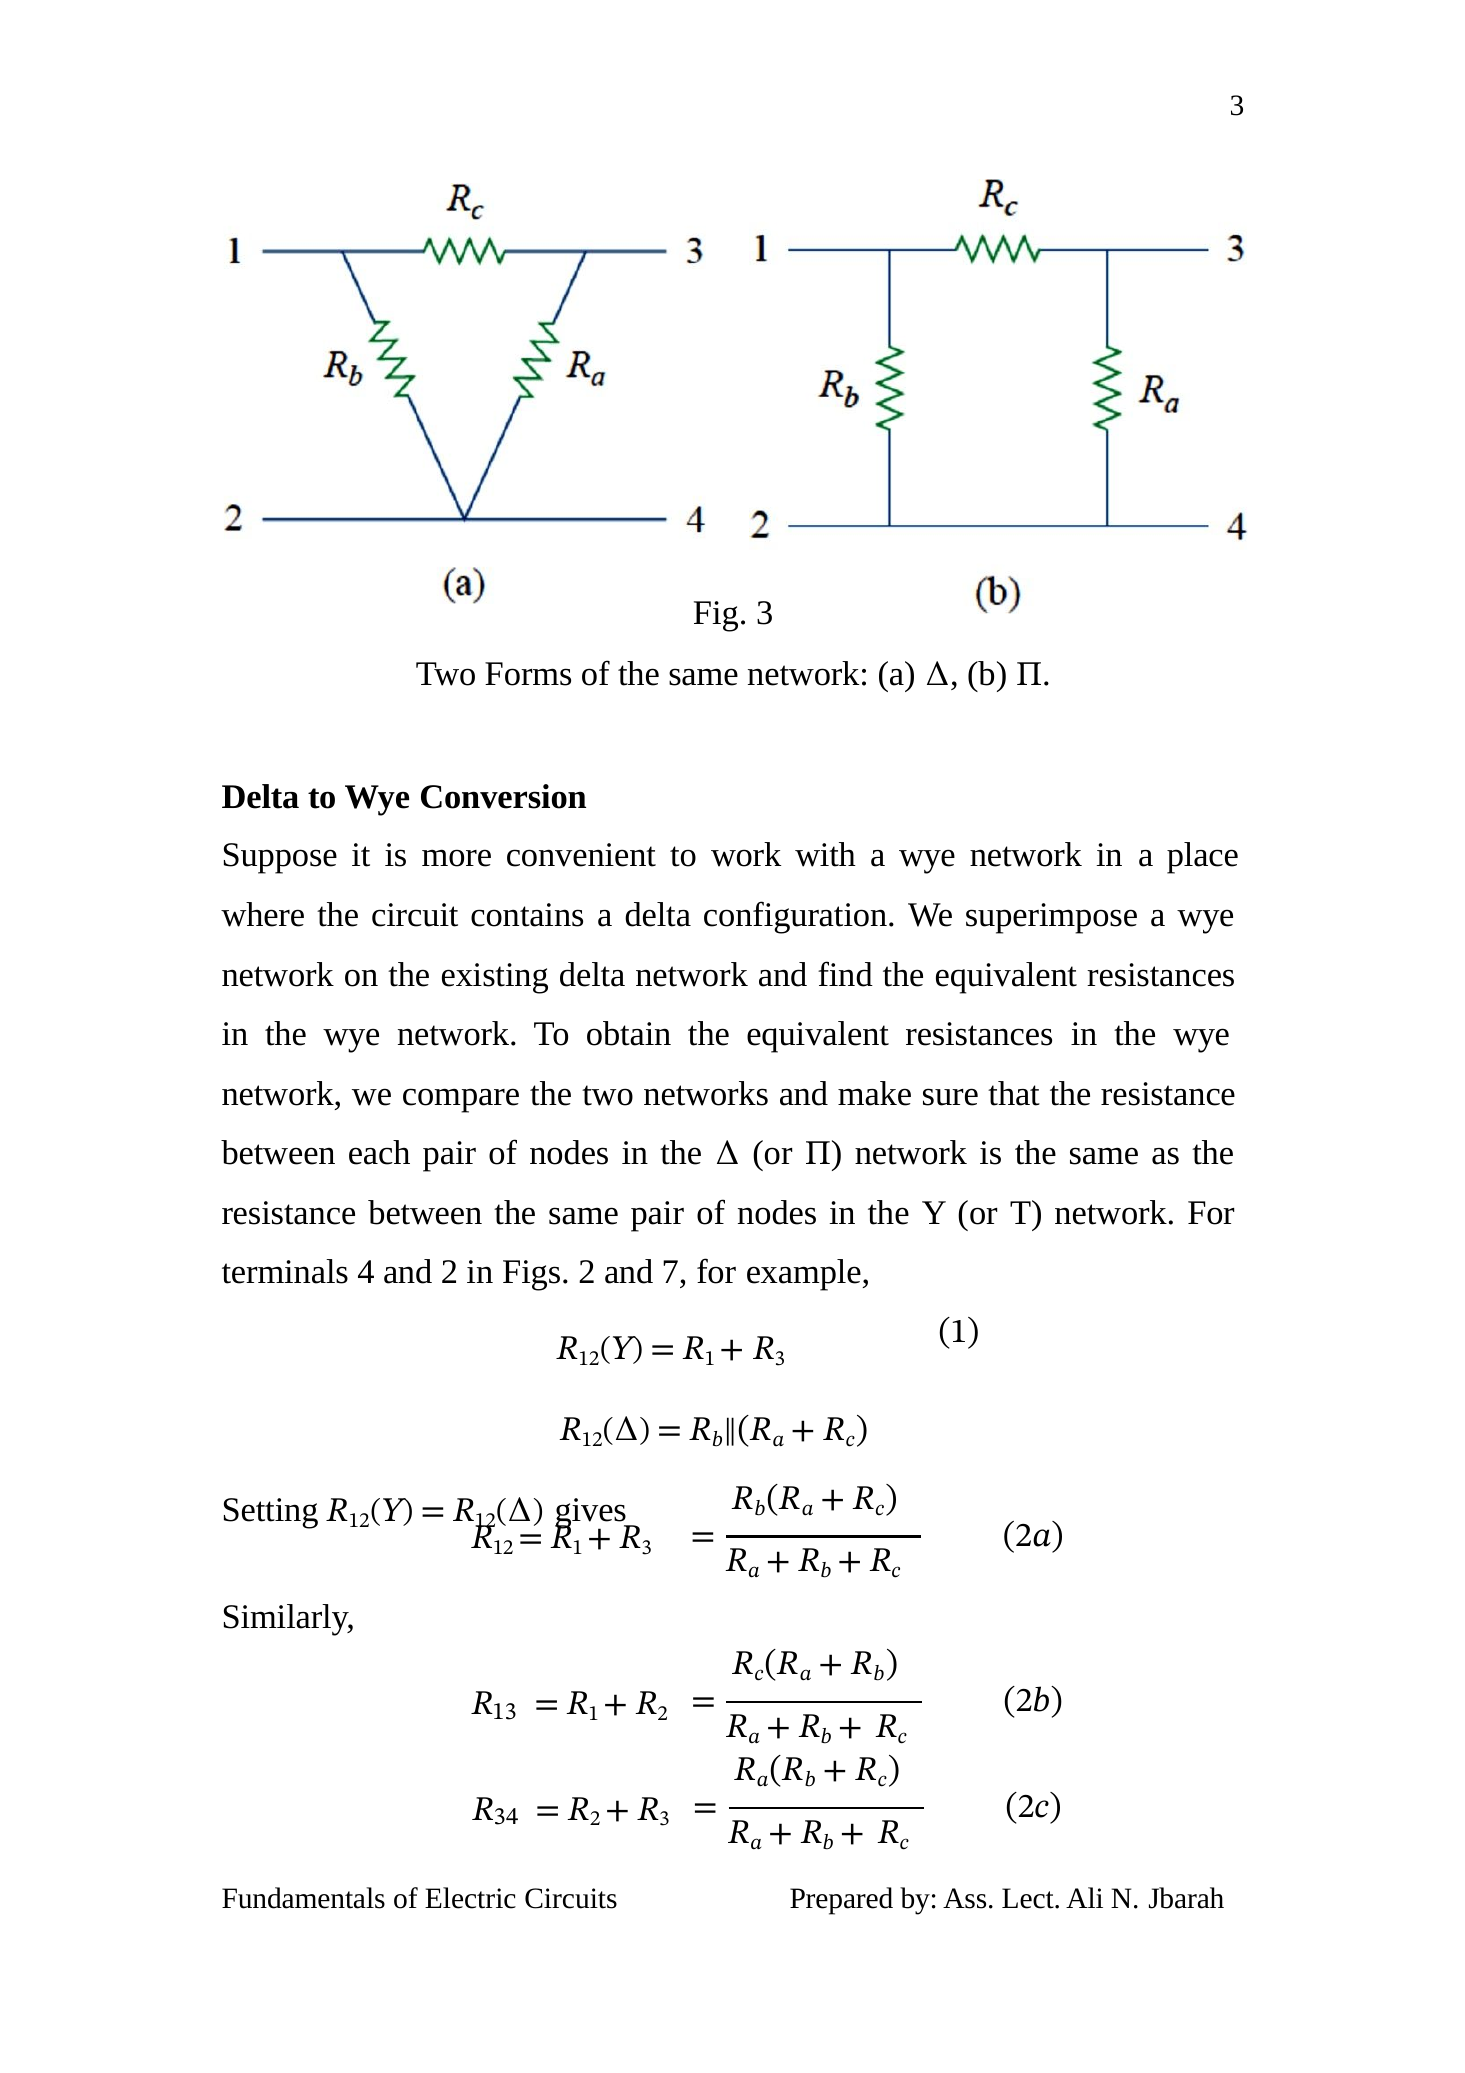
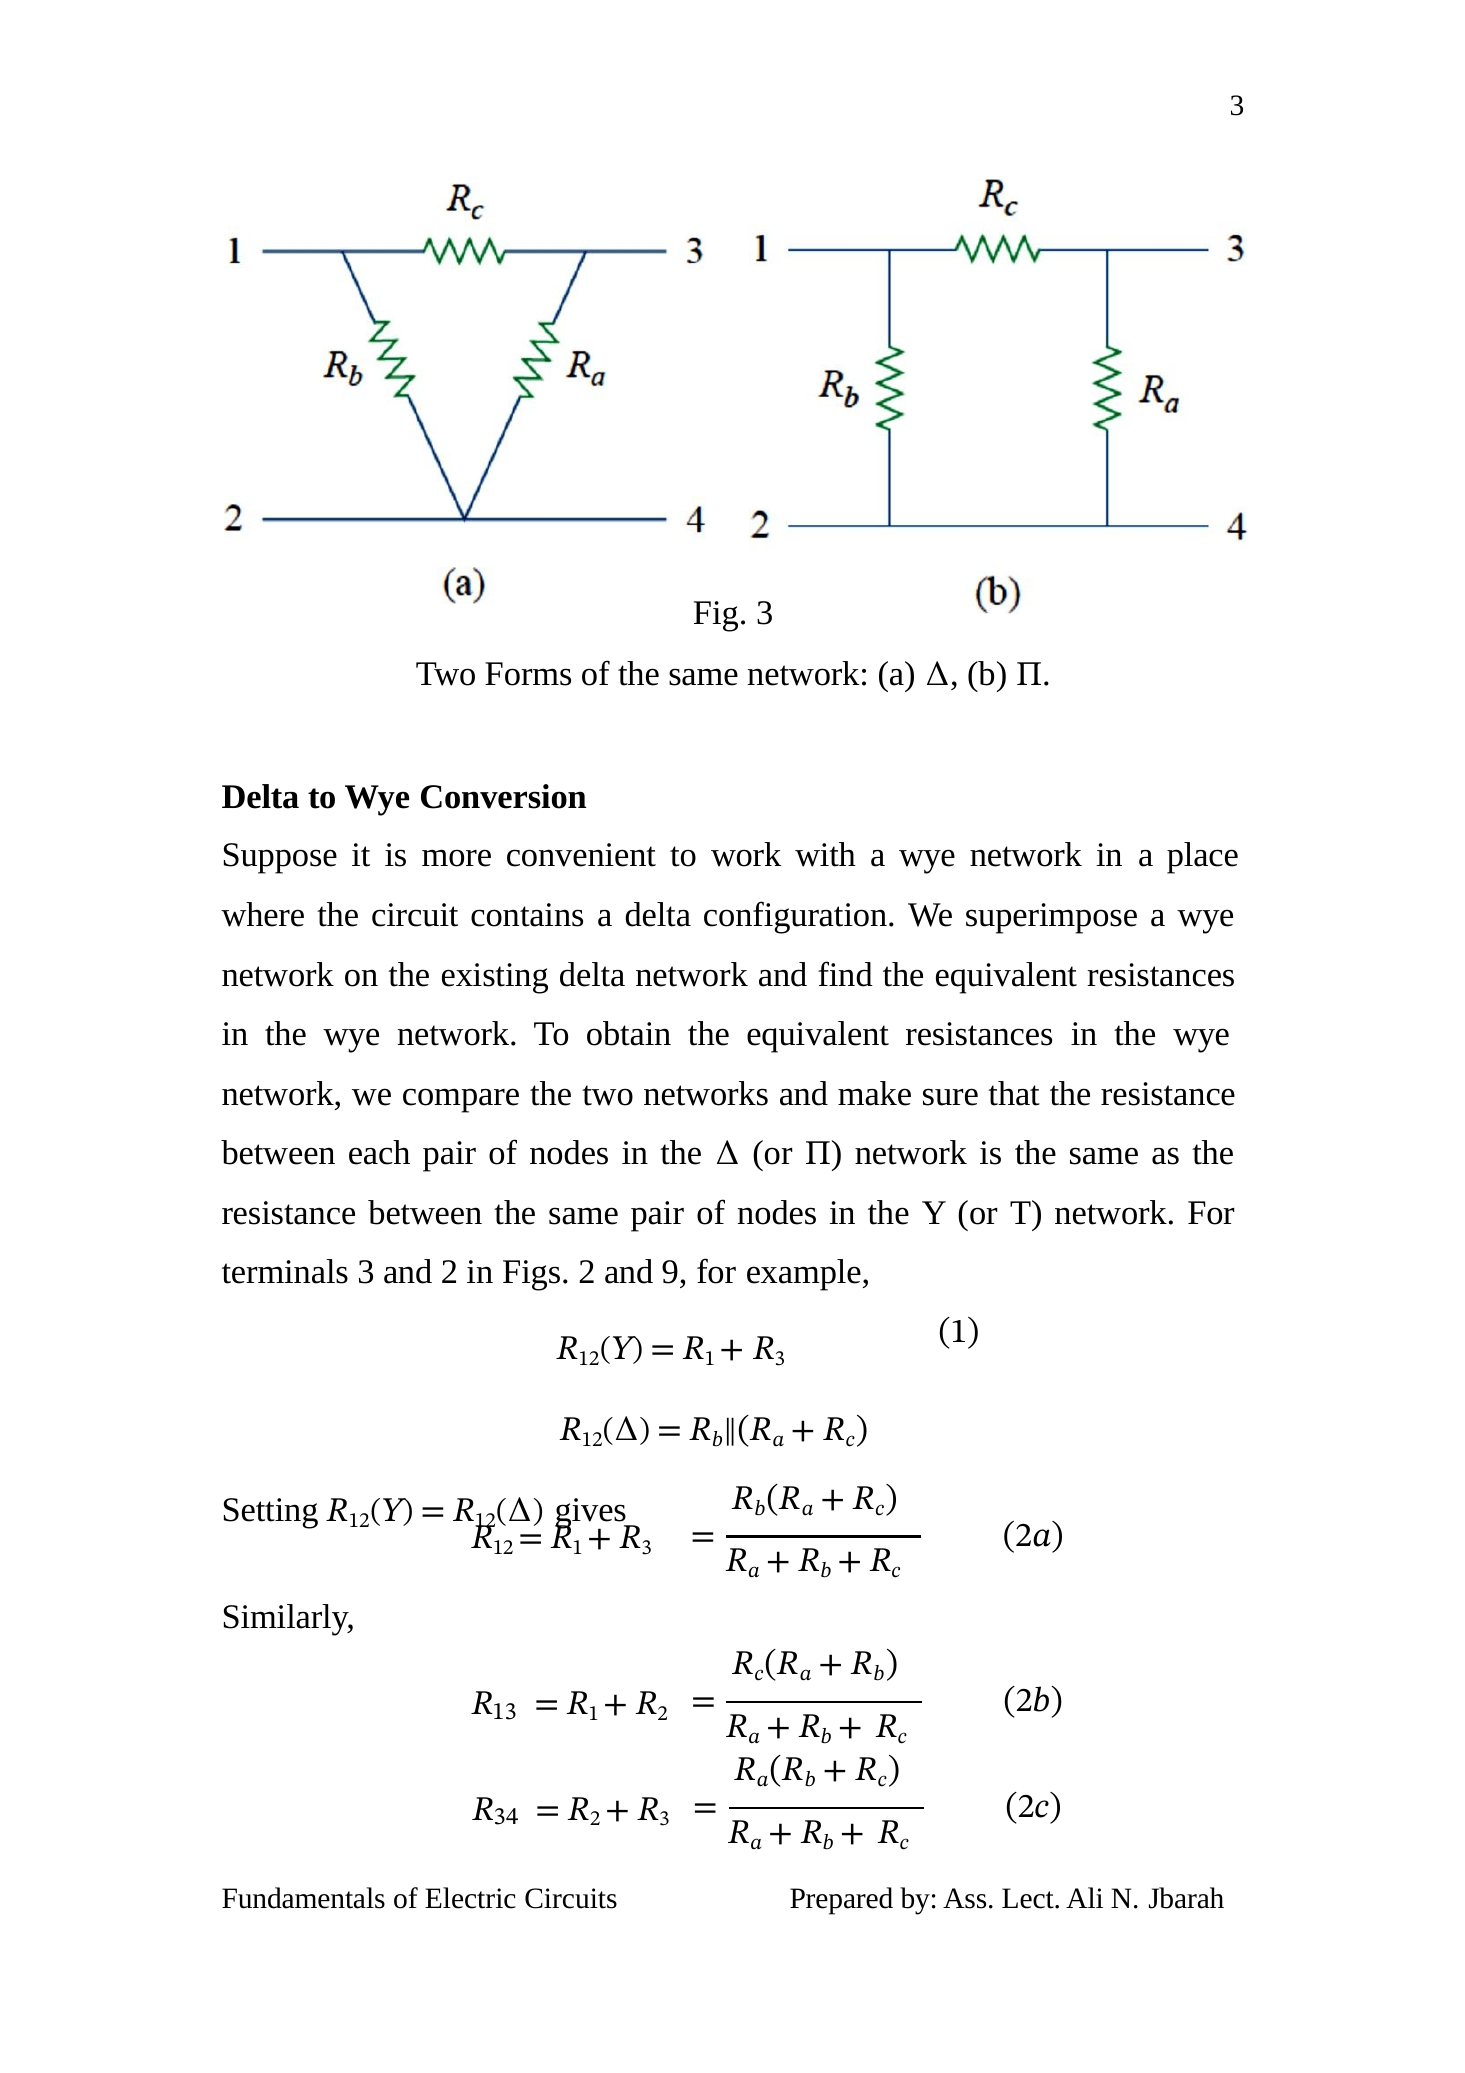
terminals 4: 4 -> 3 (366, 1273)
7: 7 -> 9 (675, 1273)
